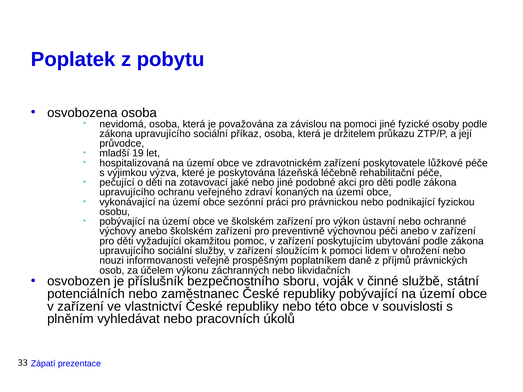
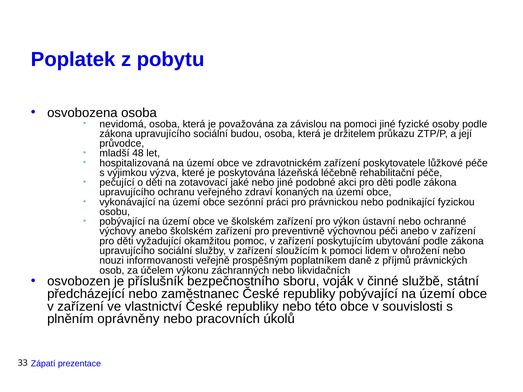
příkaz: příkaz -> budou (246, 134)
19: 19 -> 48 (138, 153)
potenciálních: potenciálních -> předcházející (86, 294)
vyhledávat: vyhledávat -> oprávněny (128, 319)
